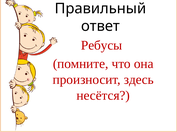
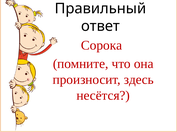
Ребусы: Ребусы -> Сорока (102, 45)
